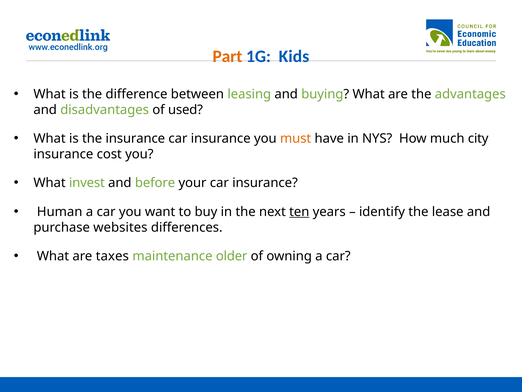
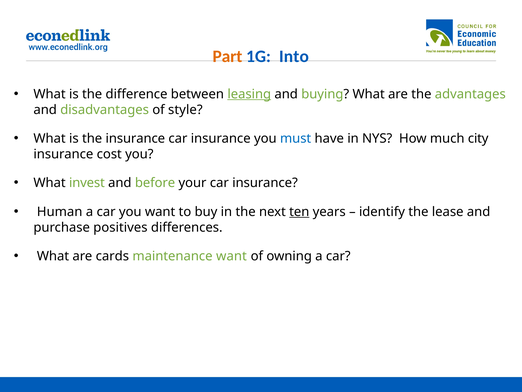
Kids: Kids -> Into (294, 56)
leasing underline: none -> present (249, 94)
used: used -> style (185, 110)
must colour: orange -> blue (296, 138)
websites: websites -> positives (120, 227)
taxes: taxes -> cards (112, 256)
maintenance older: older -> want (231, 256)
